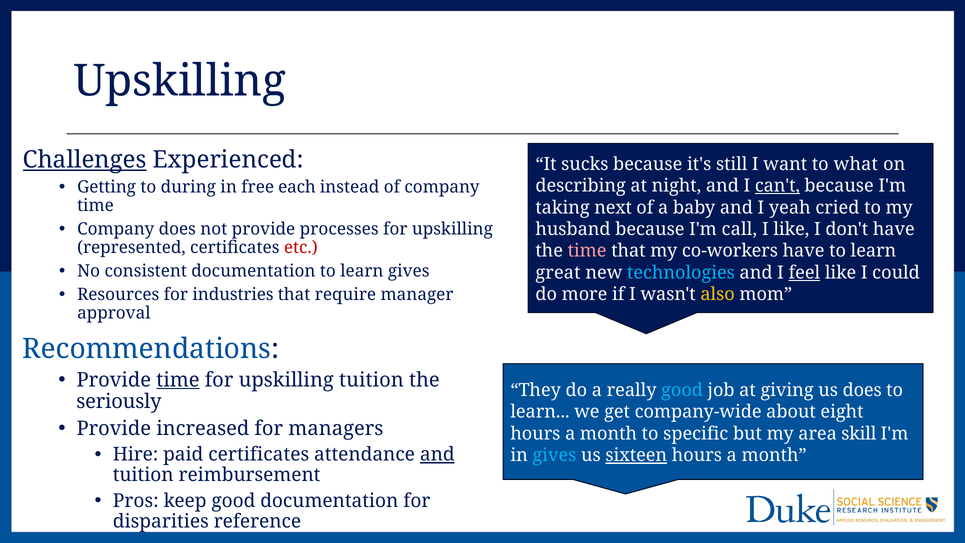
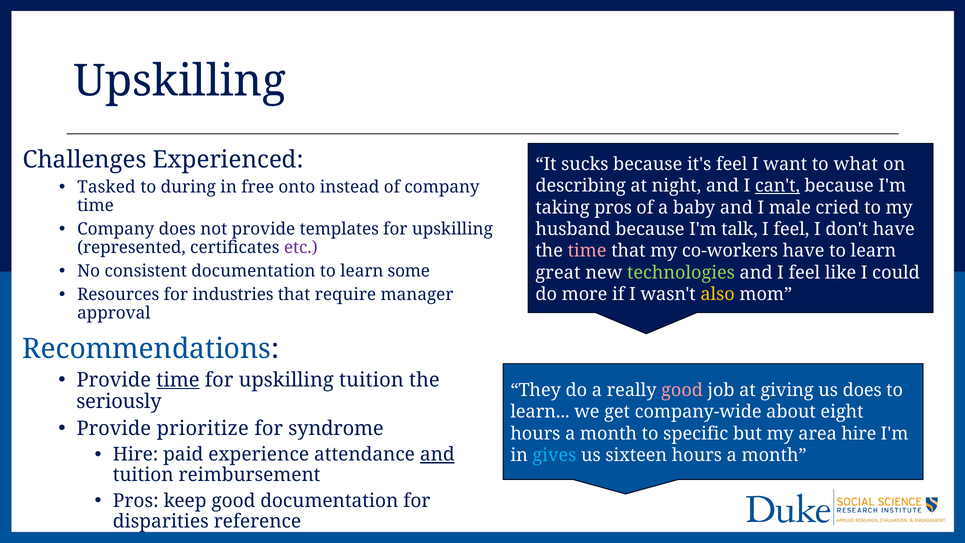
Challenges underline: present -> none (85, 160)
it's still: still -> feel (732, 164)
Getting: Getting -> Tasked (106, 187)
each: each -> onto (297, 187)
taking next: next -> pros (613, 208)
yeah: yeah -> male (790, 208)
processes: processes -> templates (339, 229)
call: call -> talk (740, 229)
like: like -> feel (791, 229)
etc colour: red -> purple (301, 248)
learn gives: gives -> some (409, 271)
technologies colour: light blue -> light green (681, 273)
feel underline: present -> none (804, 273)
good colour: light blue -> pink (682, 390)
increased: increased -> prioritize (203, 428)
managers: managers -> syndrome (336, 428)
area skill: skill -> hire (859, 434)
paid certificates: certificates -> experience (259, 454)
sixteen underline: present -> none (636, 455)
